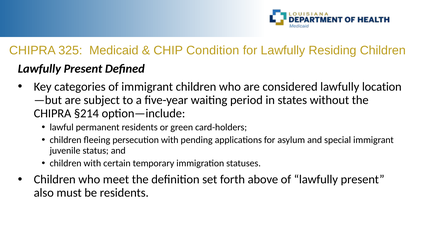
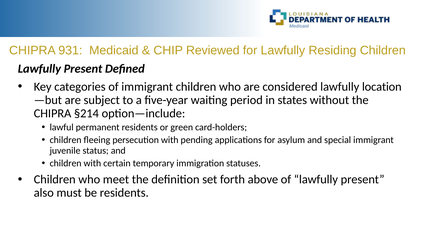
325: 325 -> 931 (70, 51)
Condition: Condition -> Reviewed (213, 51)
